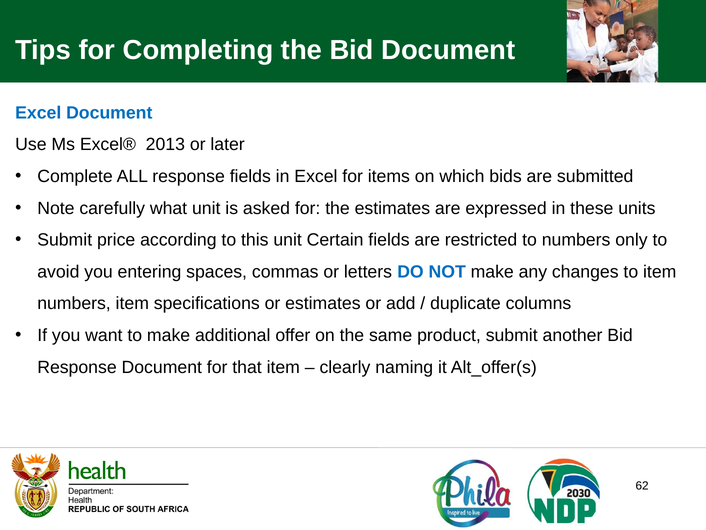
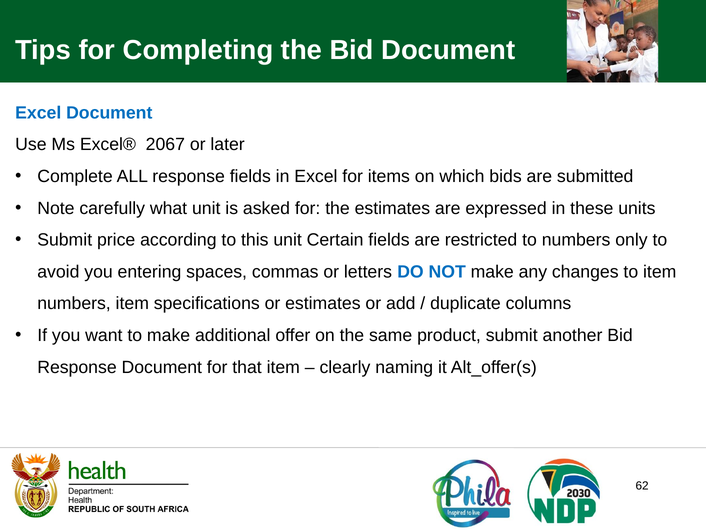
2013: 2013 -> 2067 (165, 144)
